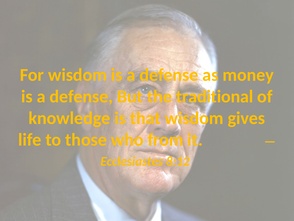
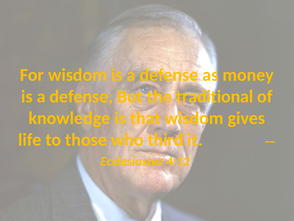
from: from -> third (166, 139)
8:12: 8:12 -> 4:12 (178, 161)
